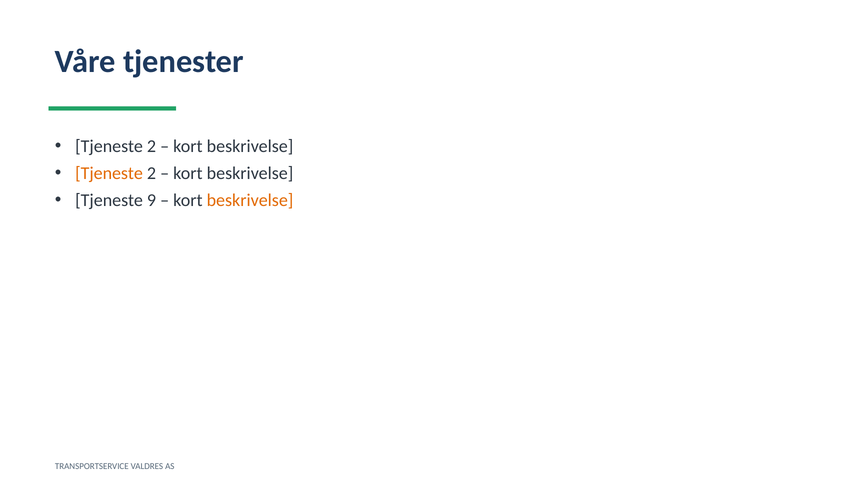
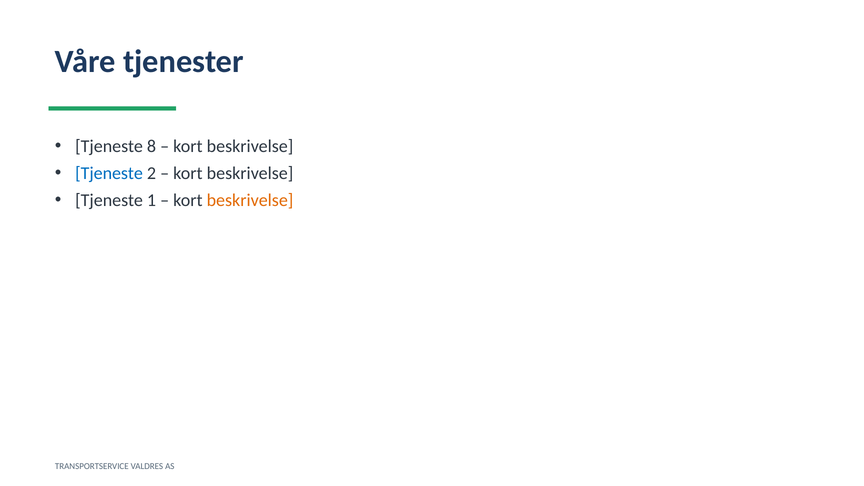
2: 2 -> 8 (151, 146)
Tjeneste colour: orange -> blue (109, 173)
9: 9 -> 1 (151, 200)
